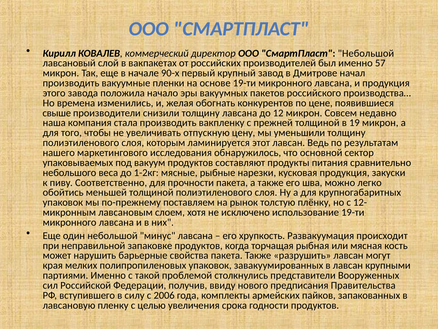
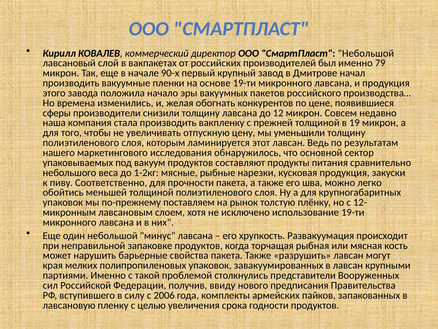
57: 57 -> 79 (380, 63)
свыше: свыше -> сферы (57, 113)
